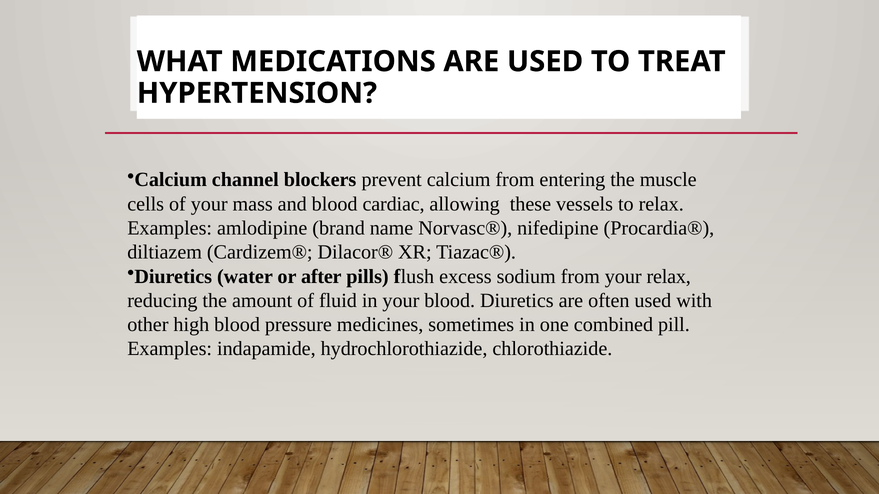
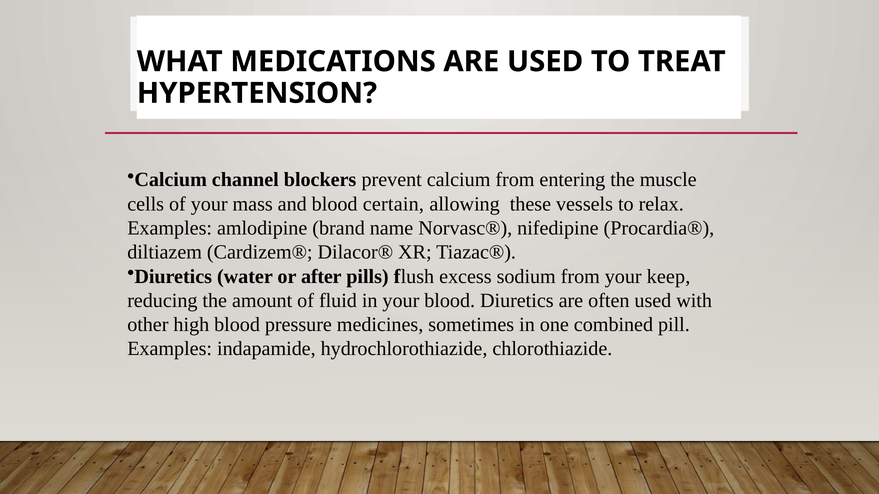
cardiac: cardiac -> certain (393, 204)
your relax: relax -> keep (669, 277)
